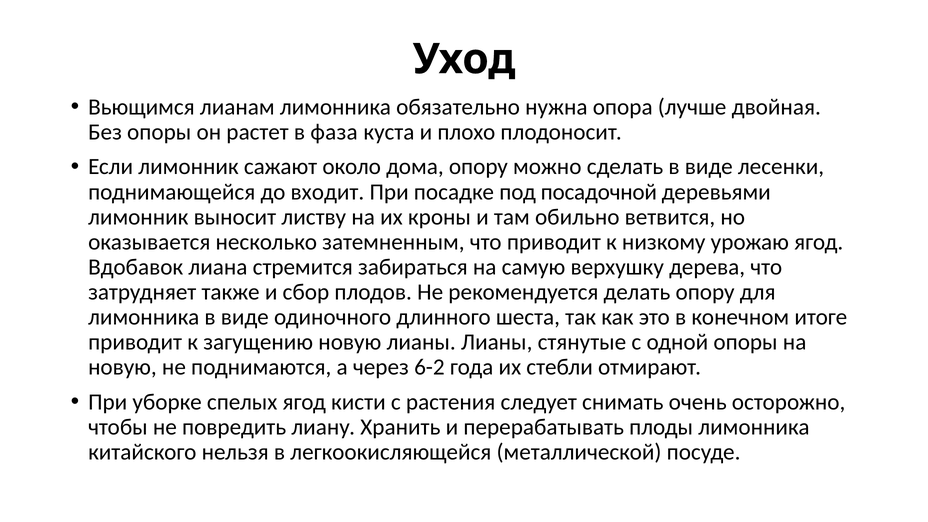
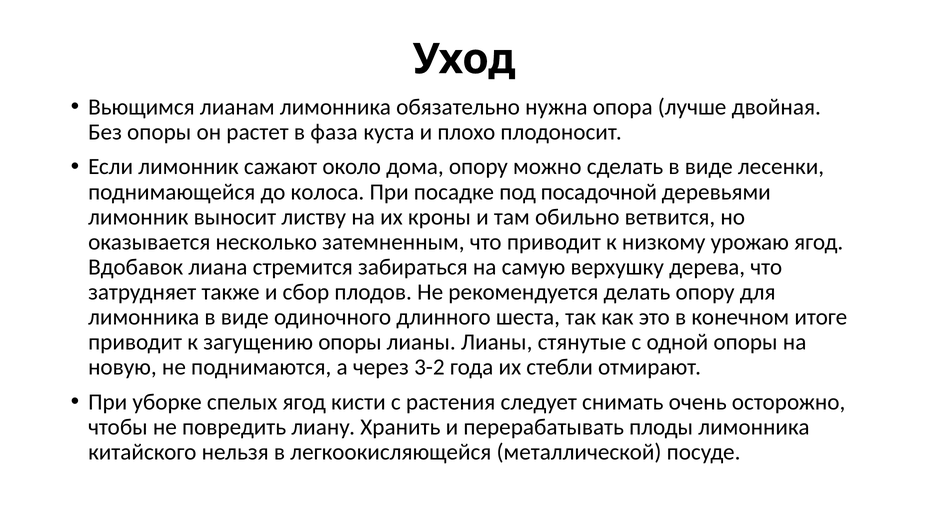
входит: входит -> колоса (327, 192)
загущению новую: новую -> опоры (350, 342)
6-2: 6-2 -> 3-2 (429, 367)
